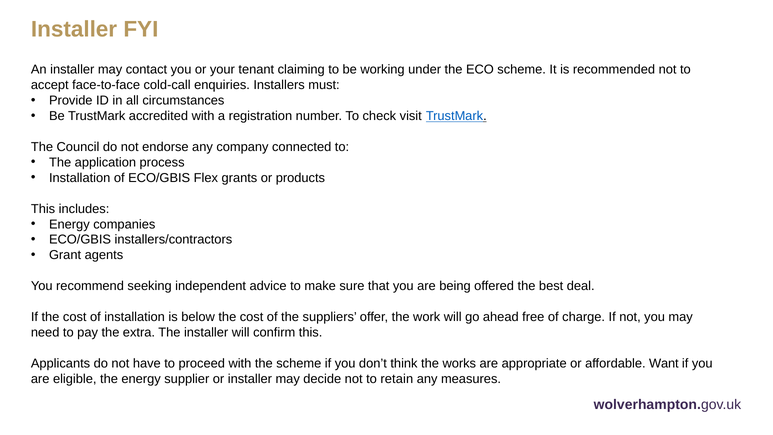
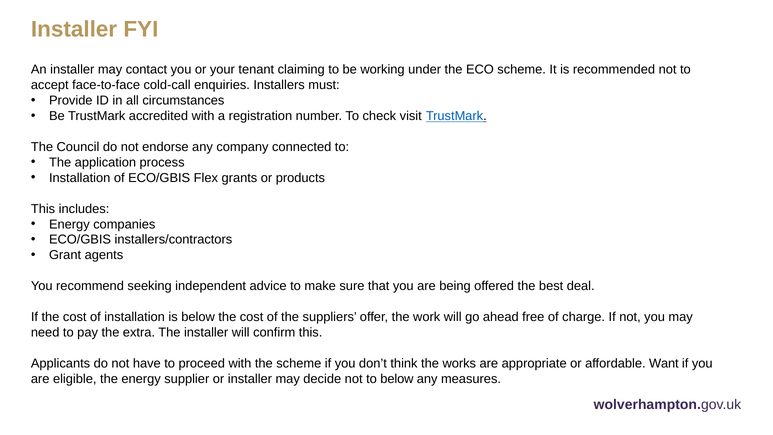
to retain: retain -> below (397, 379)
